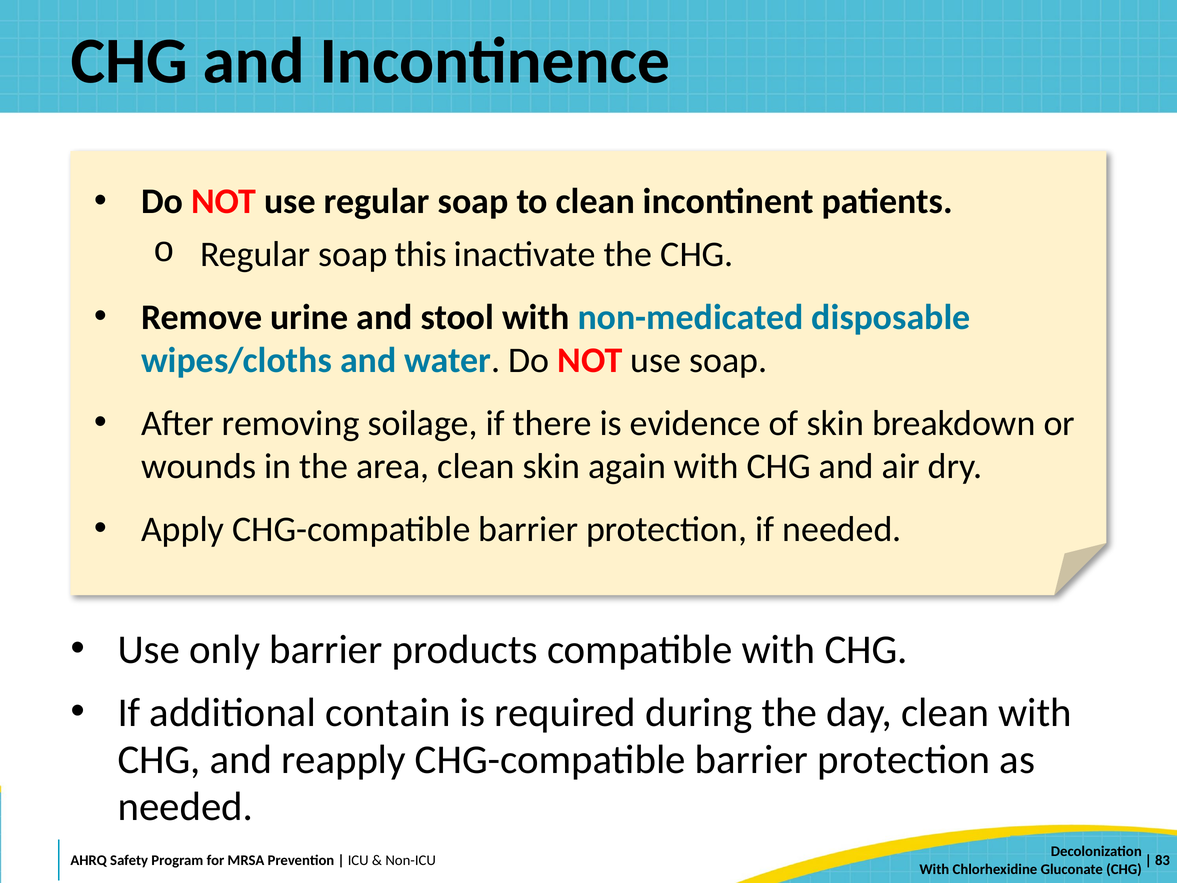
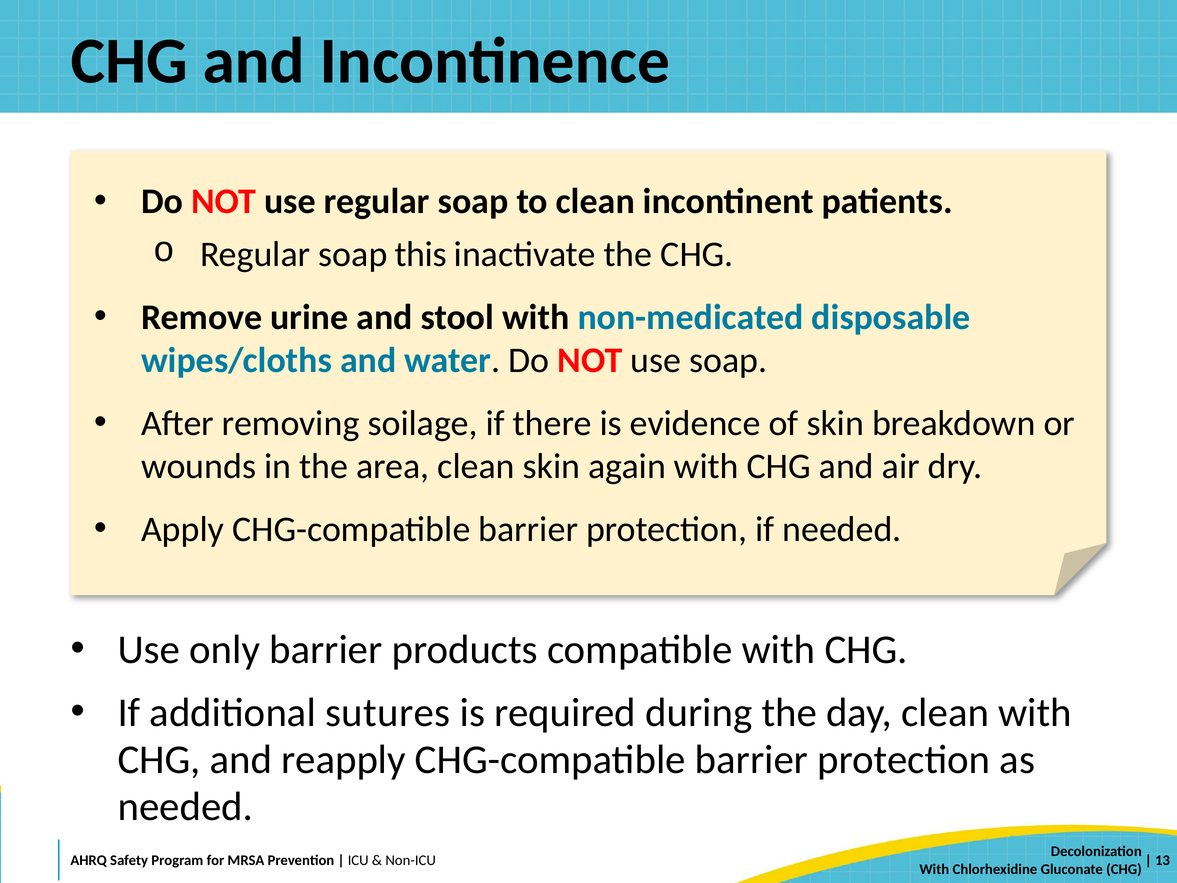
contain: contain -> sutures (388, 712)
83: 83 -> 13 (1162, 860)
